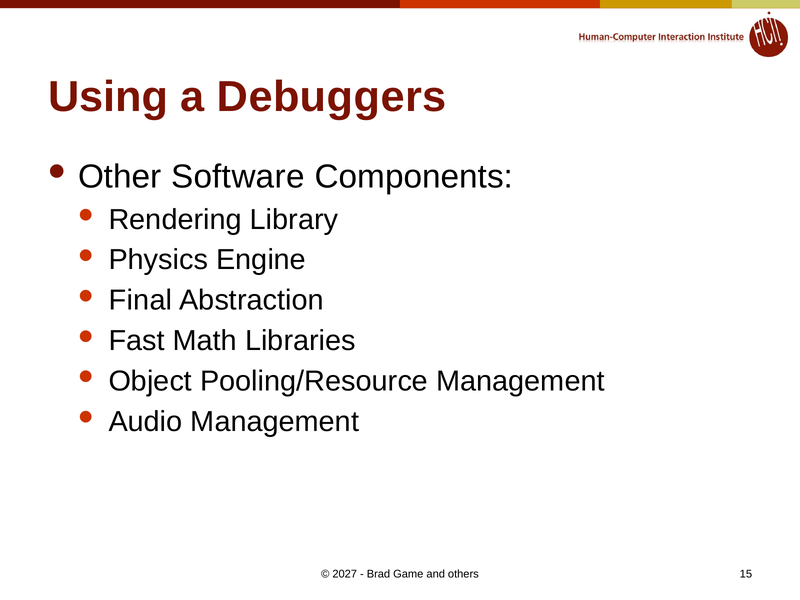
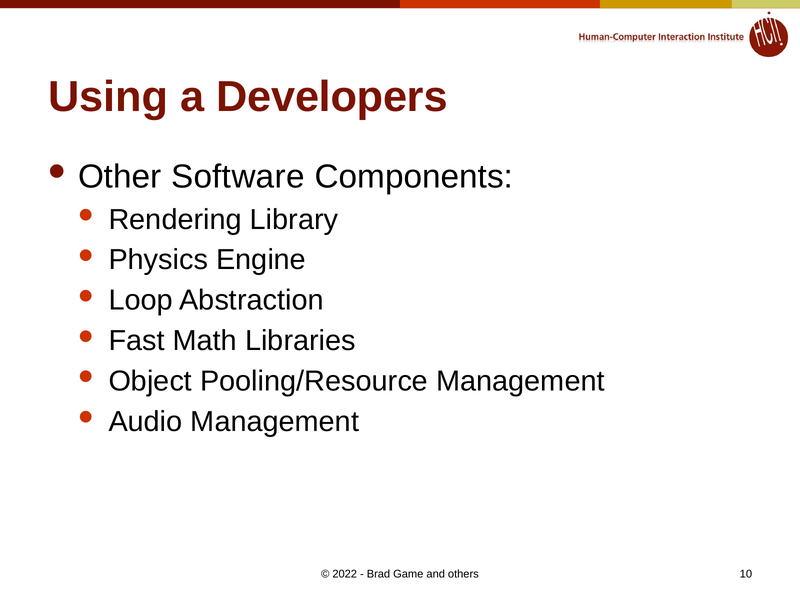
Debuggers: Debuggers -> Developers (332, 97)
Final: Final -> Loop (141, 300)
2027: 2027 -> 2022 (345, 574)
15: 15 -> 10 (746, 574)
